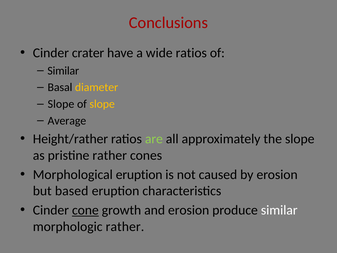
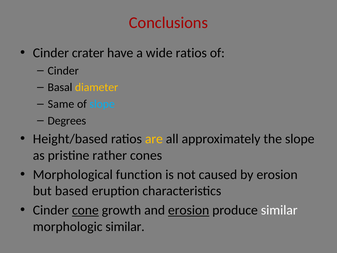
Similar: Similar -> Cinder (63, 71)
Slope: Slope -> Same (61, 104)
slope colour: yellow -> light blue (102, 104)
Average: Average -> Degrees (67, 121)
Height/rather: Height/rather -> Height/based (70, 139)
are colour: light green -> yellow (154, 139)
Morphological eruption: eruption -> function (139, 174)
erosion underline: none -> present (189, 210)
morphologic rather: rather -> similar (125, 226)
